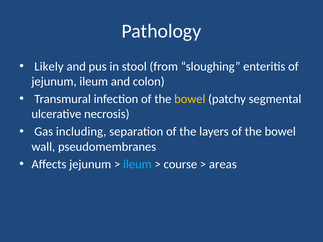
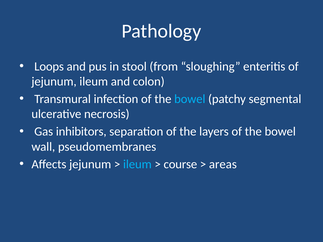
Likely: Likely -> Loops (49, 67)
bowel colour: yellow -> light blue (190, 99)
including: including -> inhibitors (81, 132)
